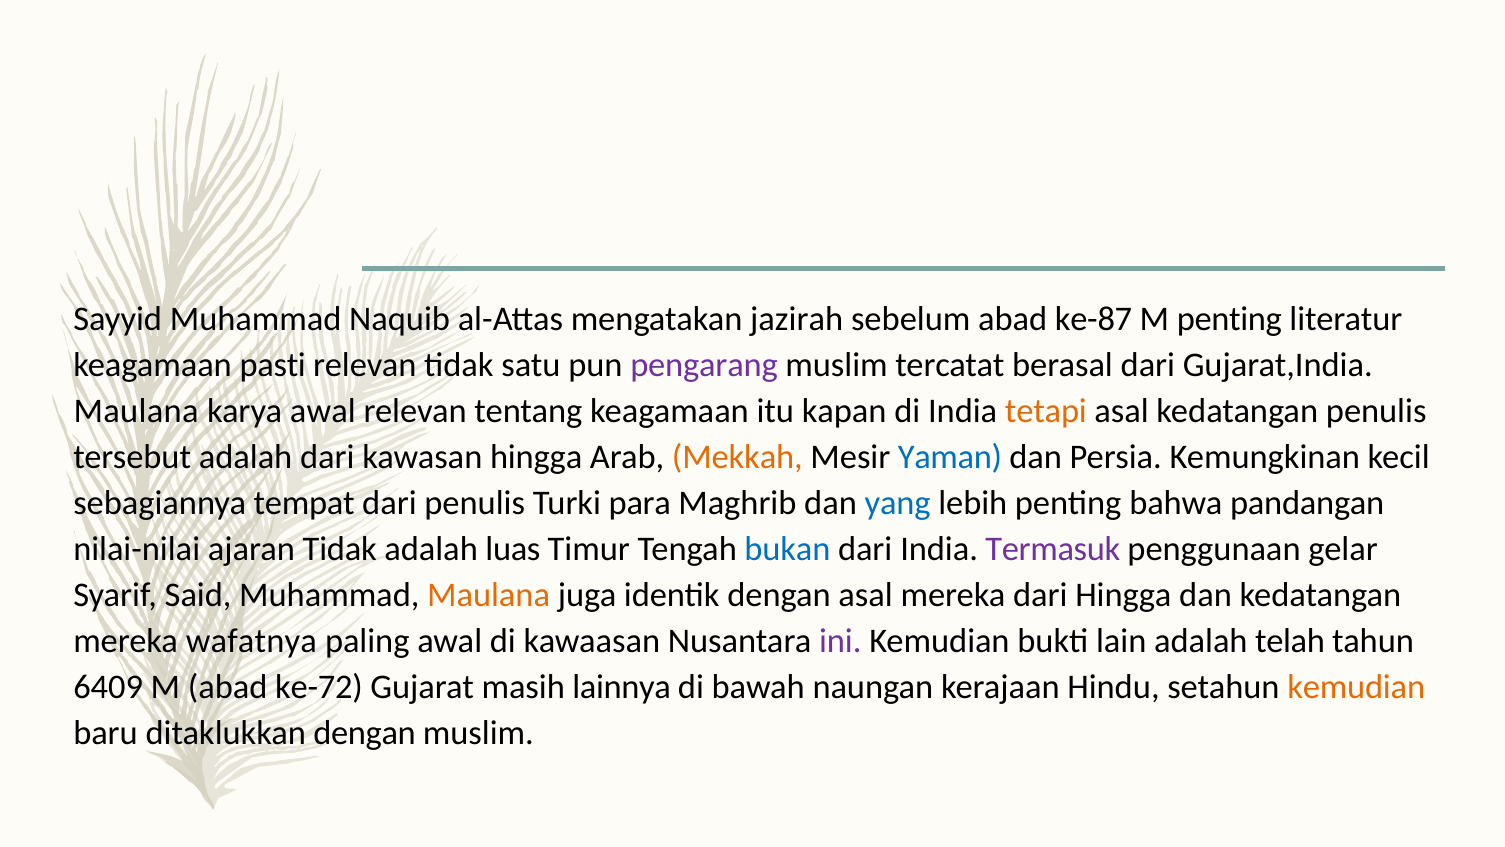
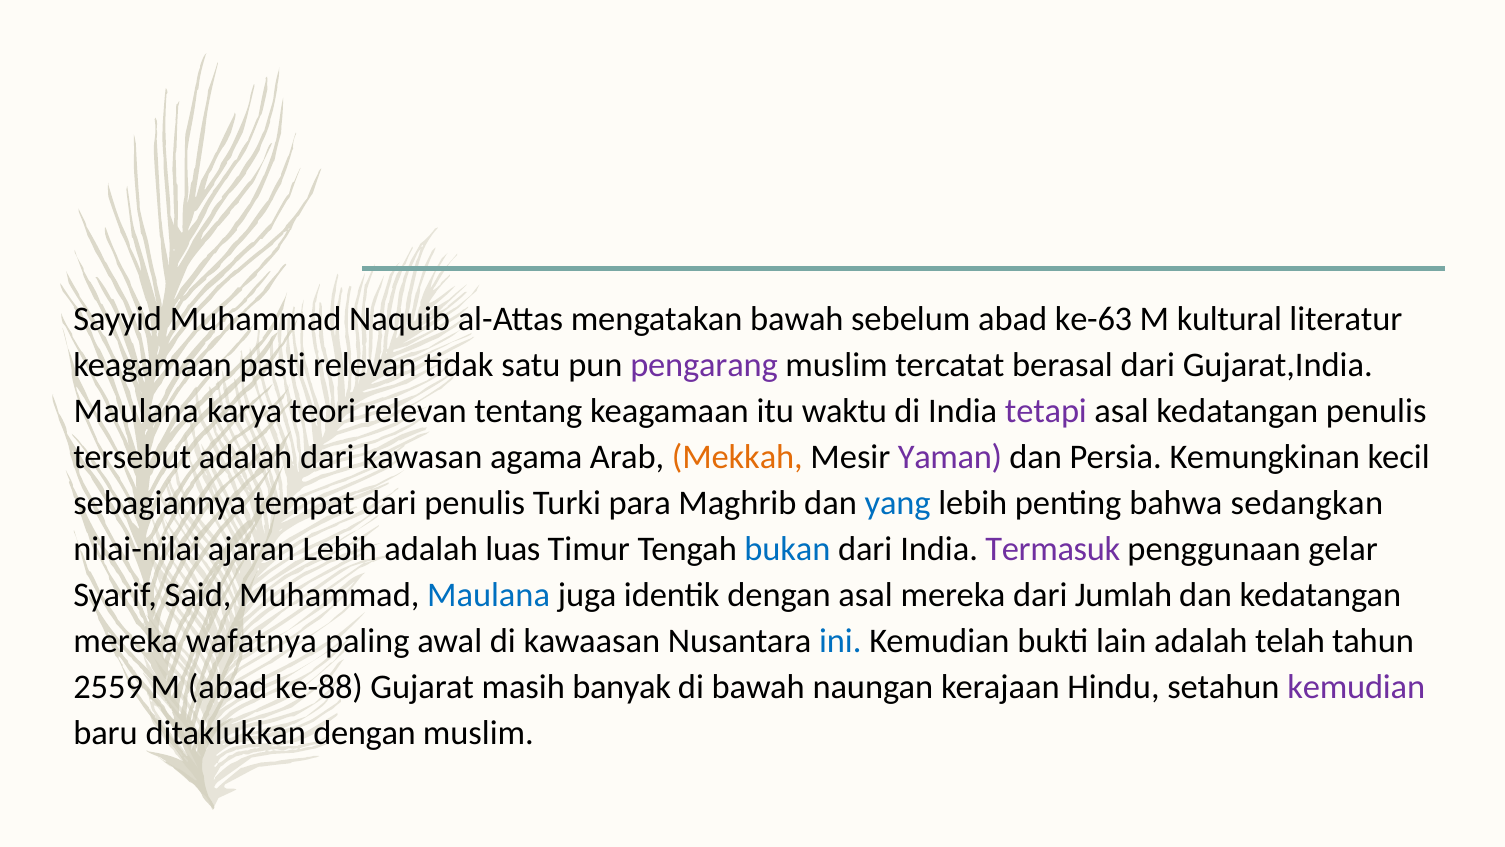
mengatakan jazirah: jazirah -> bawah (797, 319)
ke-87: ke-87 -> ke-63 (1094, 319)
M penting: penting -> kultural (1229, 319)
karya awal: awal -> teori (323, 411)
kapan: kapan -> waktu (844, 411)
tetapi colour: orange -> purple (1046, 411)
kawasan hingga: hingga -> agama (536, 457)
Yaman colour: blue -> purple (950, 457)
pandangan: pandangan -> sedangkan (1307, 503)
ajaran Tidak: Tidak -> Lebih (340, 549)
Maulana colour: orange -> blue (489, 595)
dari Hingga: Hingga -> Jumlah (1124, 595)
ini colour: purple -> blue (840, 641)
6409: 6409 -> 2559 (108, 687)
ke-72: ke-72 -> ke-88 (319, 687)
lainnya: lainnya -> banyak (622, 687)
kemudian colour: orange -> purple (1356, 687)
